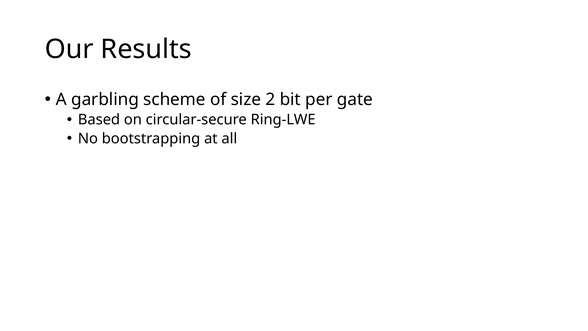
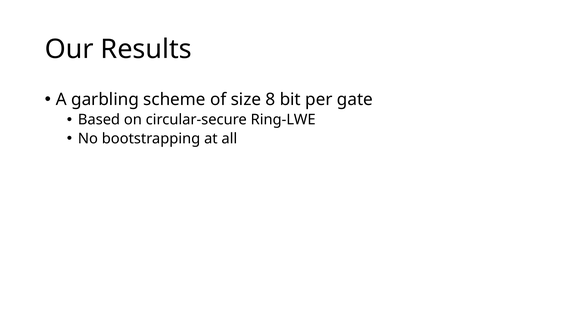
2: 2 -> 8 (270, 99)
